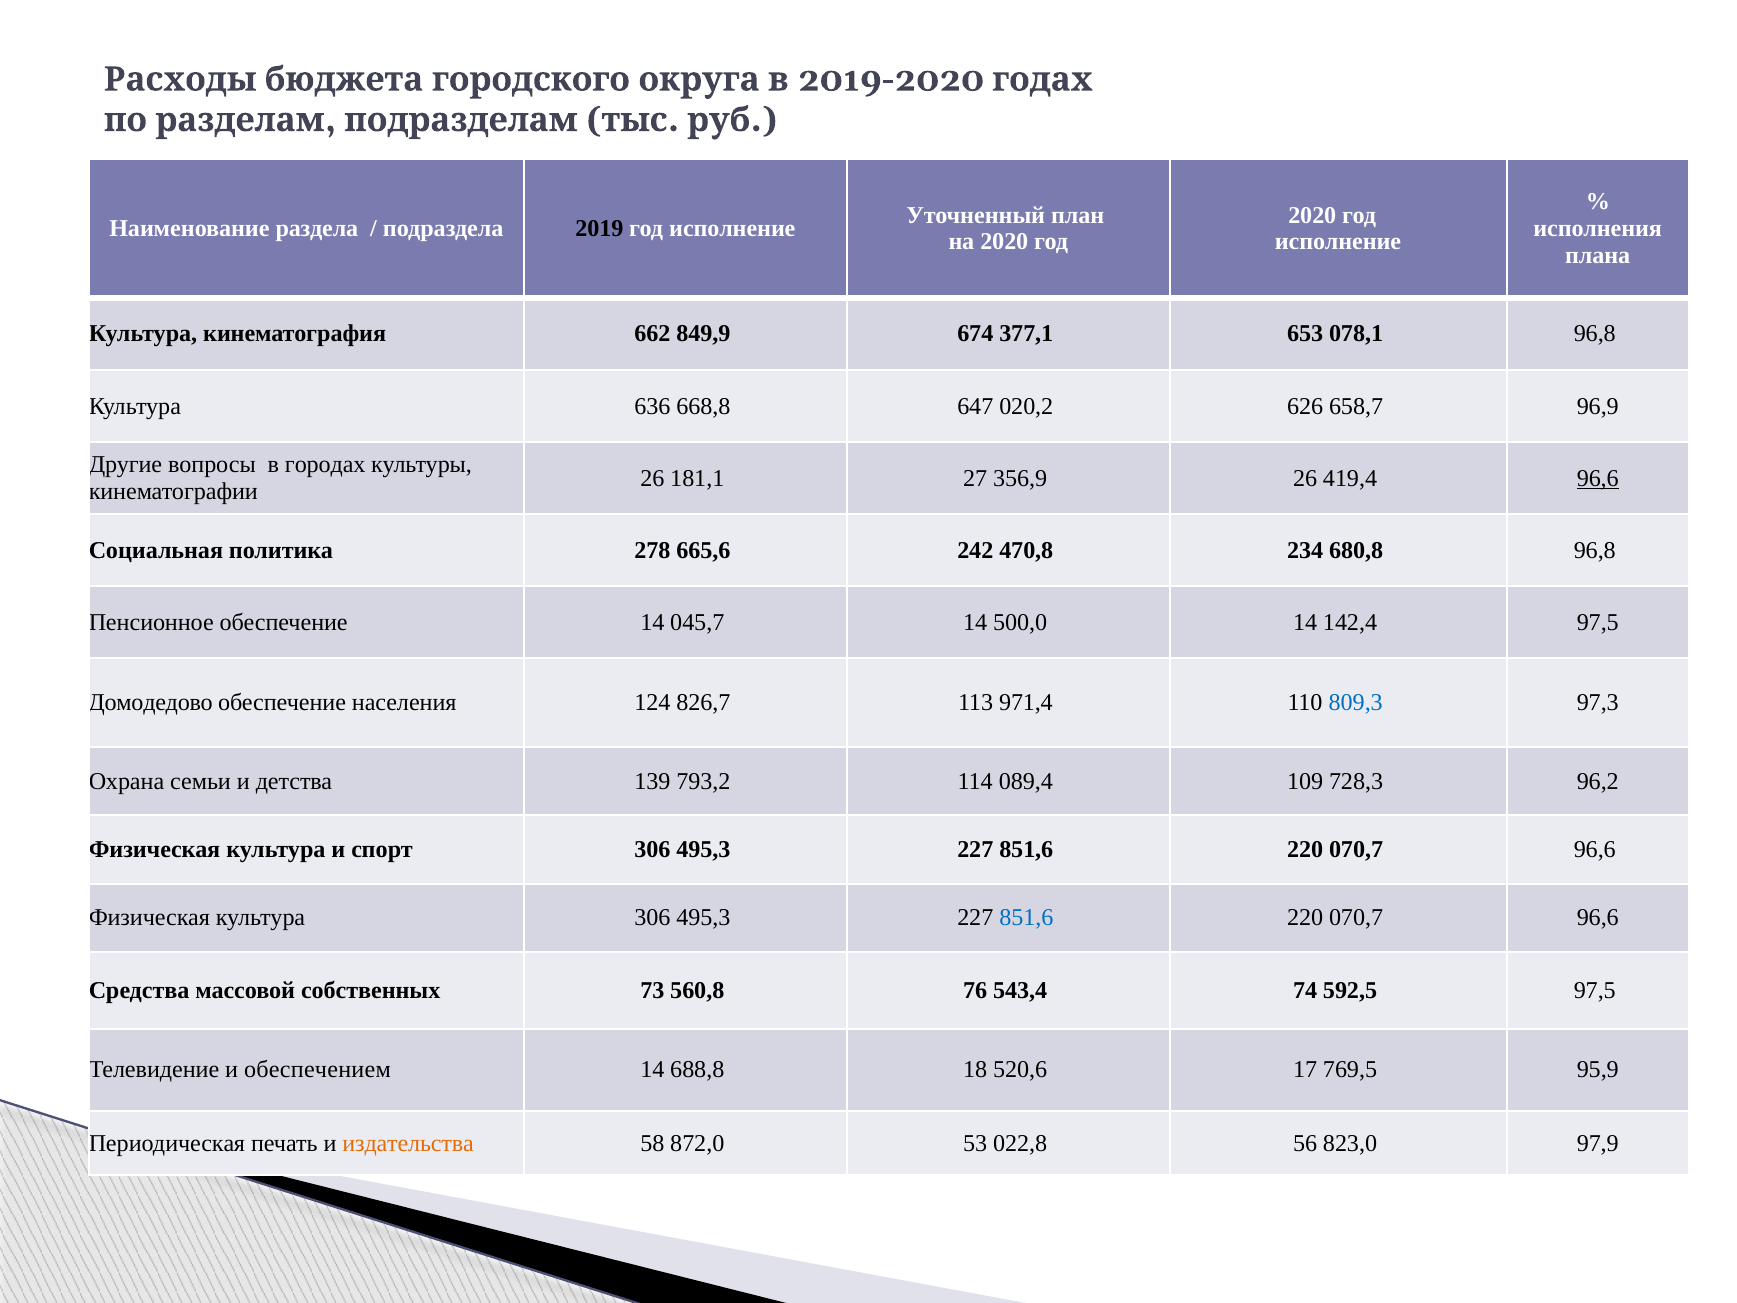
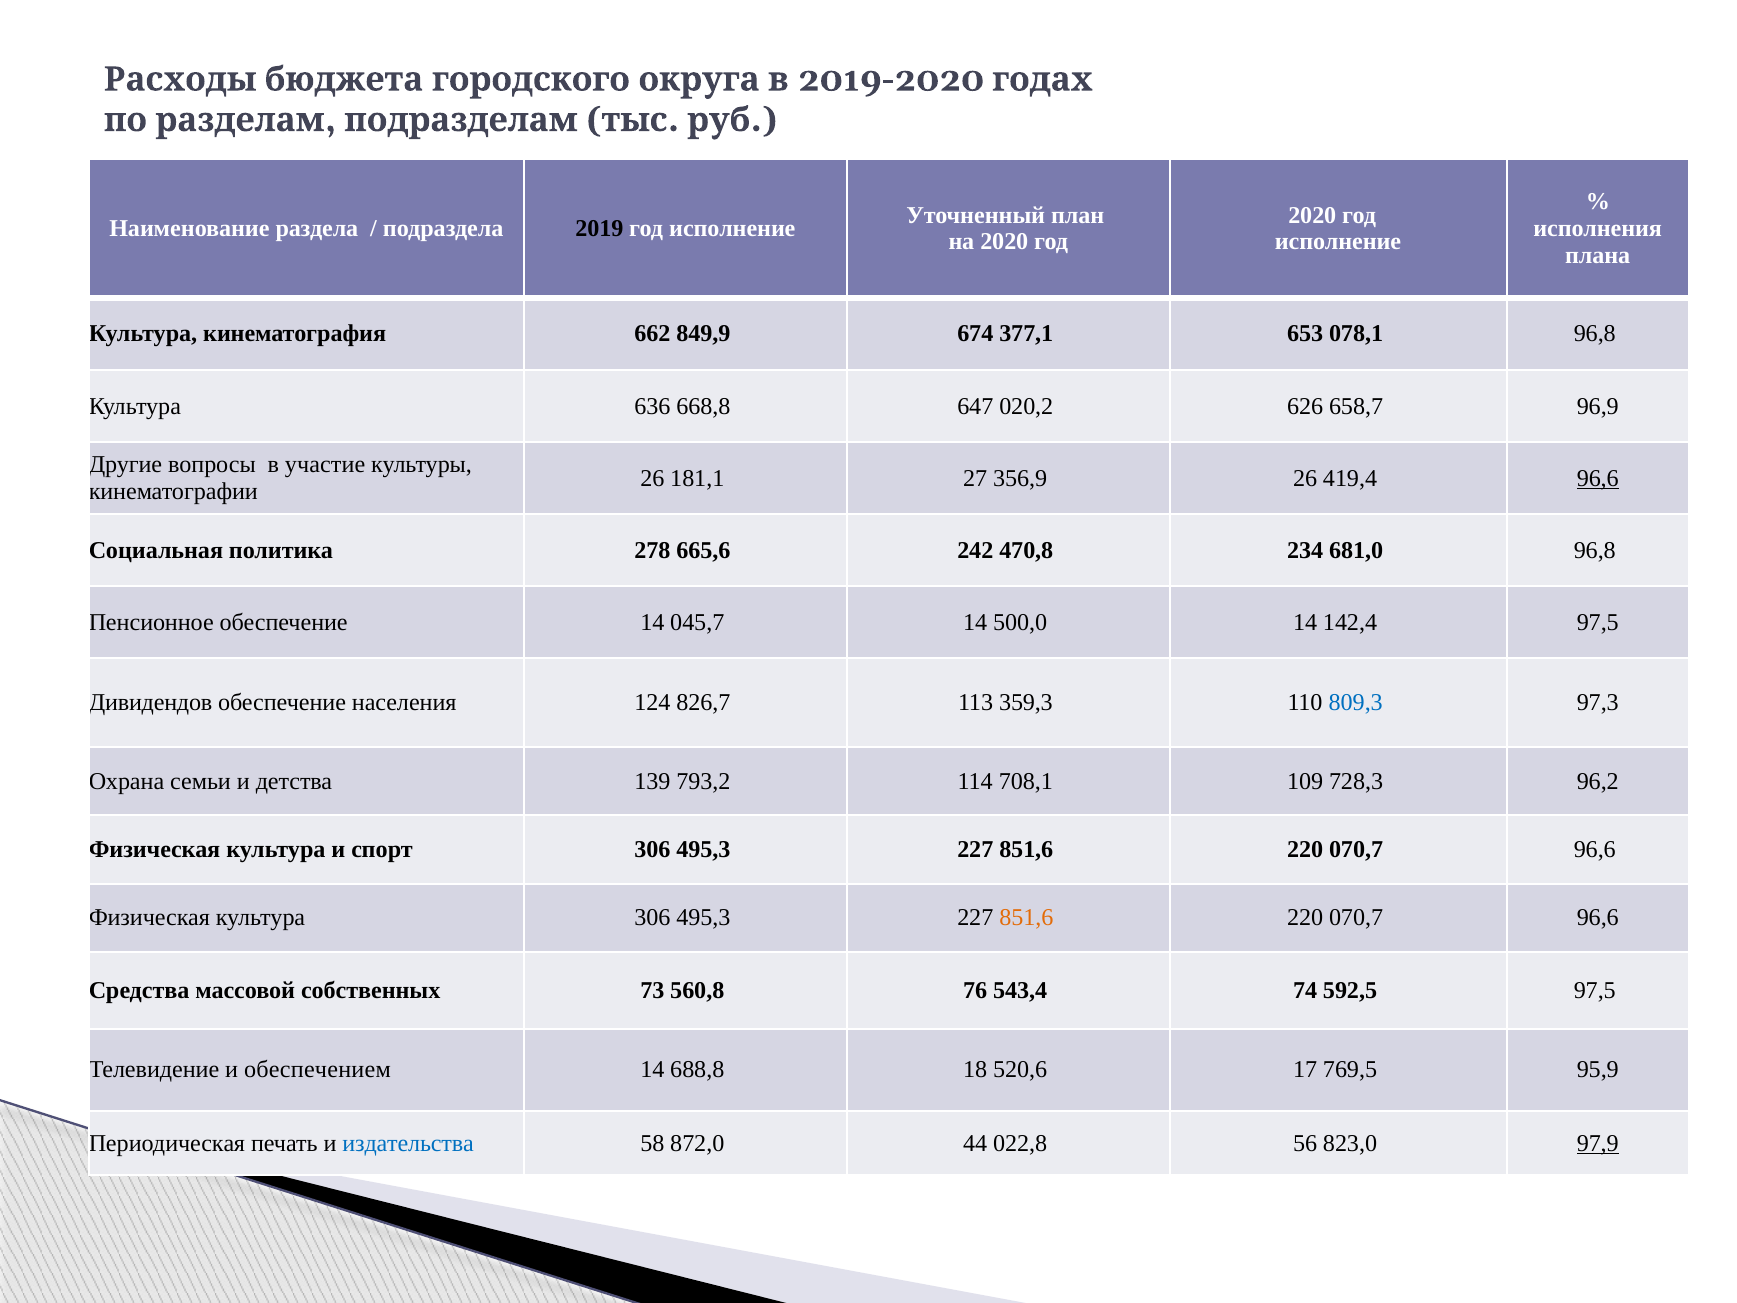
городах: городах -> участие (325, 465)
680,8: 680,8 -> 681,0 (1356, 550)
Домодедово: Домодедово -> Дивидендов (151, 702)
971,4: 971,4 -> 359,3 (1026, 702)
089,4: 089,4 -> 708,1 (1026, 781)
851,6 colour: blue -> orange (1026, 918)
издательства colour: orange -> blue (408, 1143)
53: 53 -> 44 (975, 1143)
97,9 underline: none -> present (1598, 1143)
